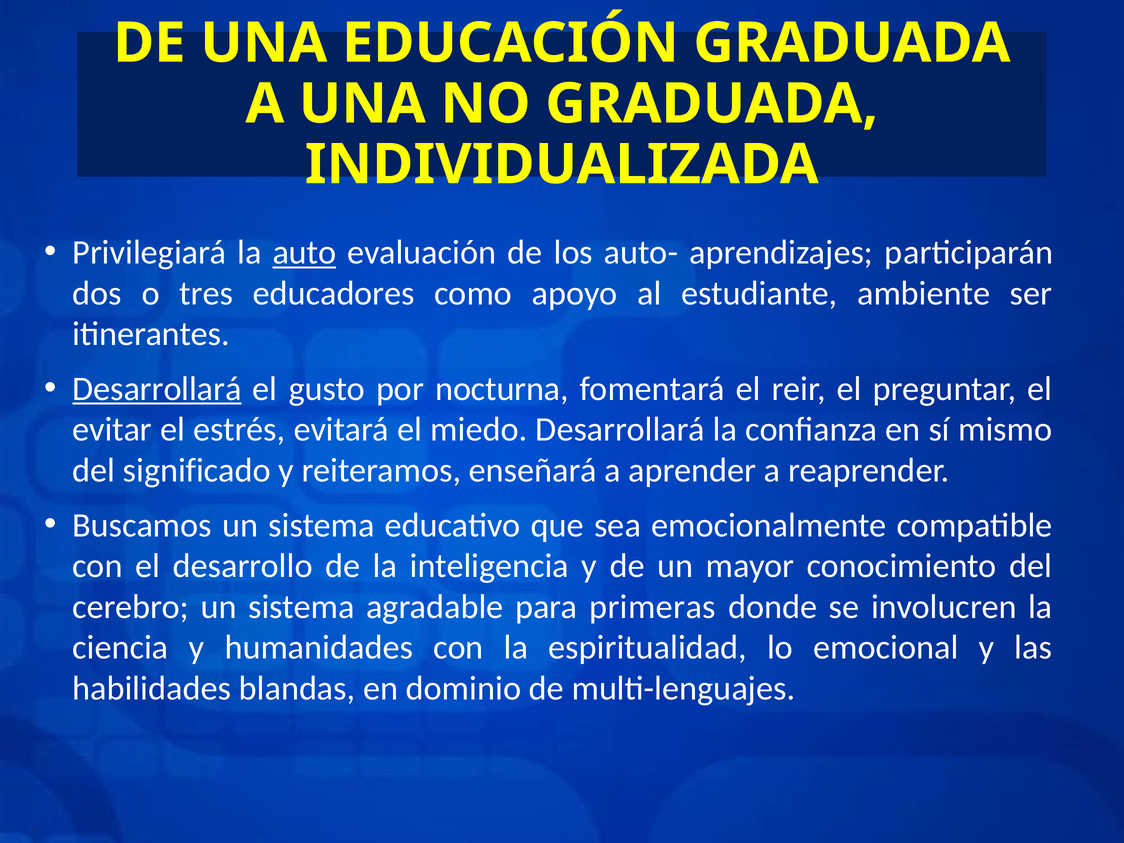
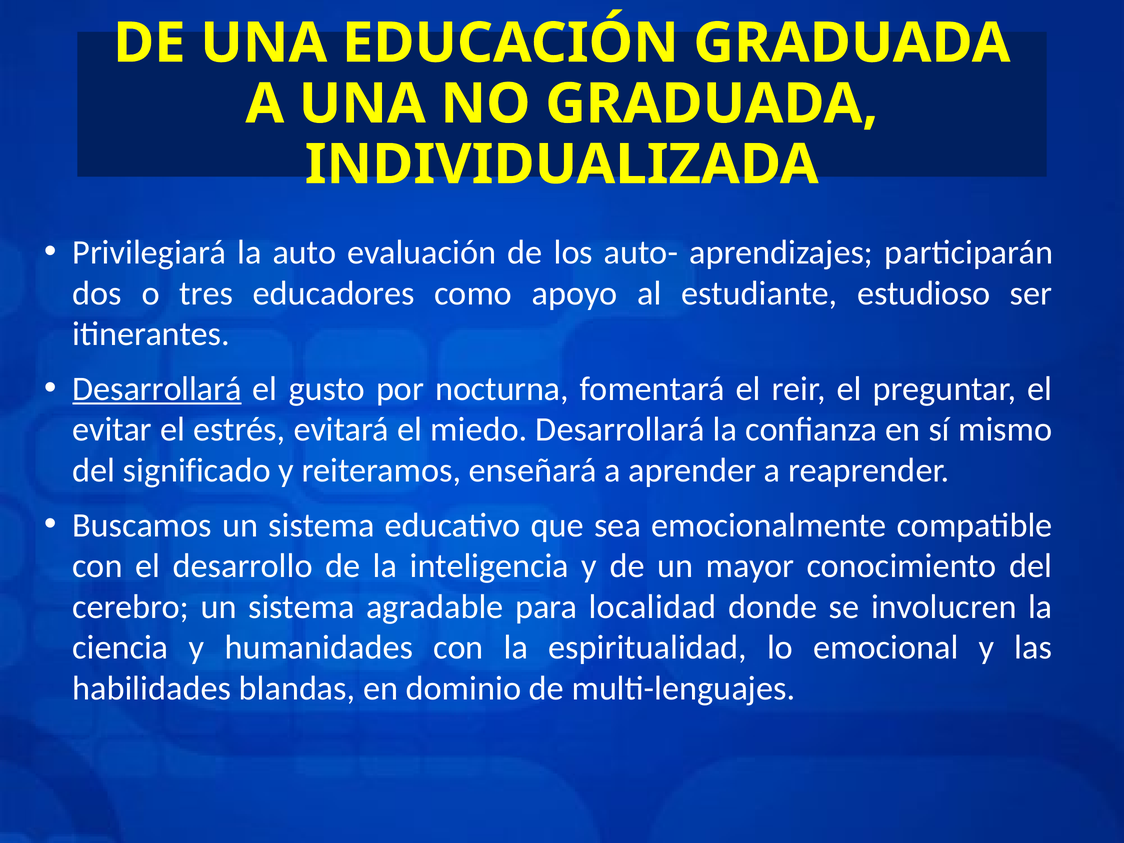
auto underline: present -> none (304, 253)
ambiente: ambiente -> estudioso (924, 293)
primeras: primeras -> localidad (653, 607)
